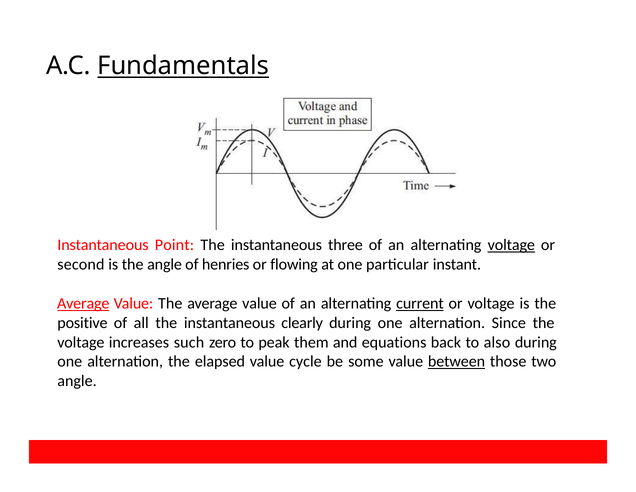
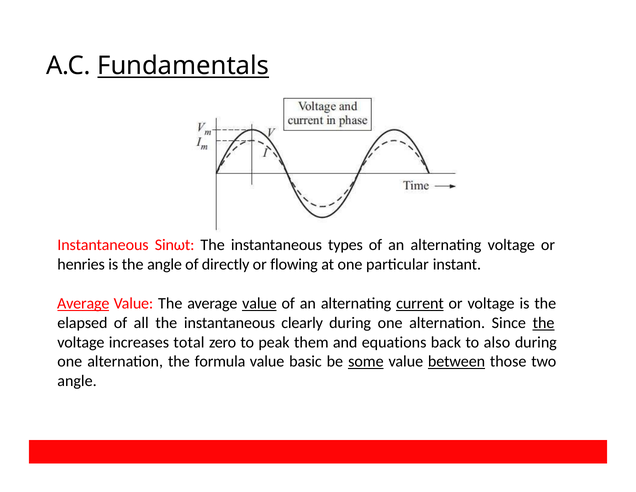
Point: Point -> Sinωt (175, 245)
three: three -> types (345, 245)
voltage underline: present -> none (511, 245)
second: second -> henries (81, 264)
henries: henries -> directly (226, 264)
value underline: none -> present (259, 303)
positive: positive -> elapsed (82, 323)
the underline: none -> present (544, 323)
such: such -> total (189, 342)
elapsed: elapsed -> formula (220, 361)
cycle: cycle -> basic (305, 361)
some underline: none -> present (366, 361)
